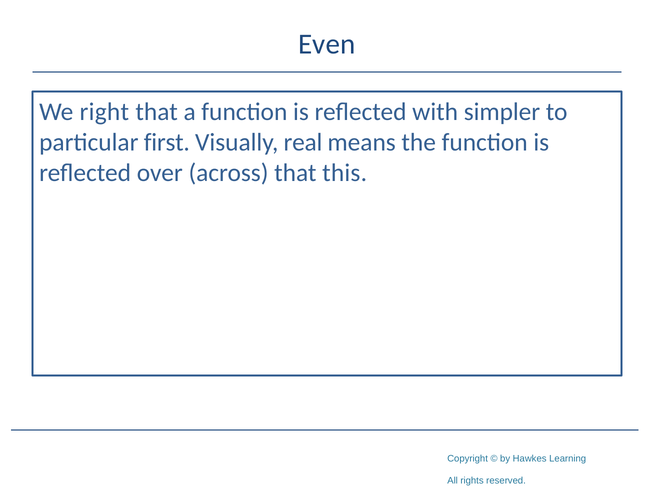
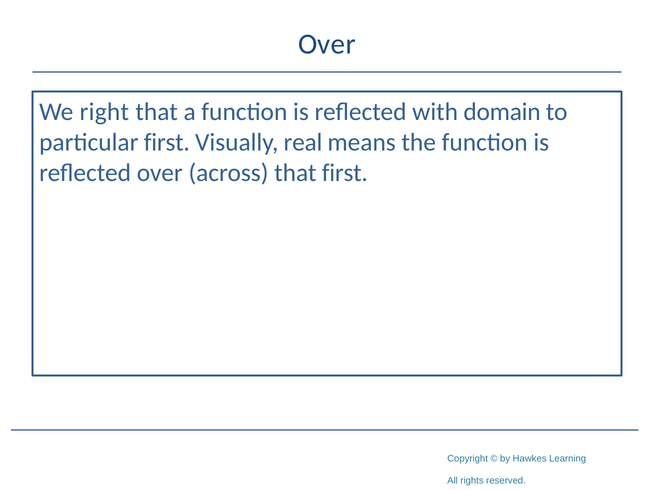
Even: Even -> Over (327, 44)
simpler: simpler -> domain (502, 112)
that this: this -> first (345, 173)
